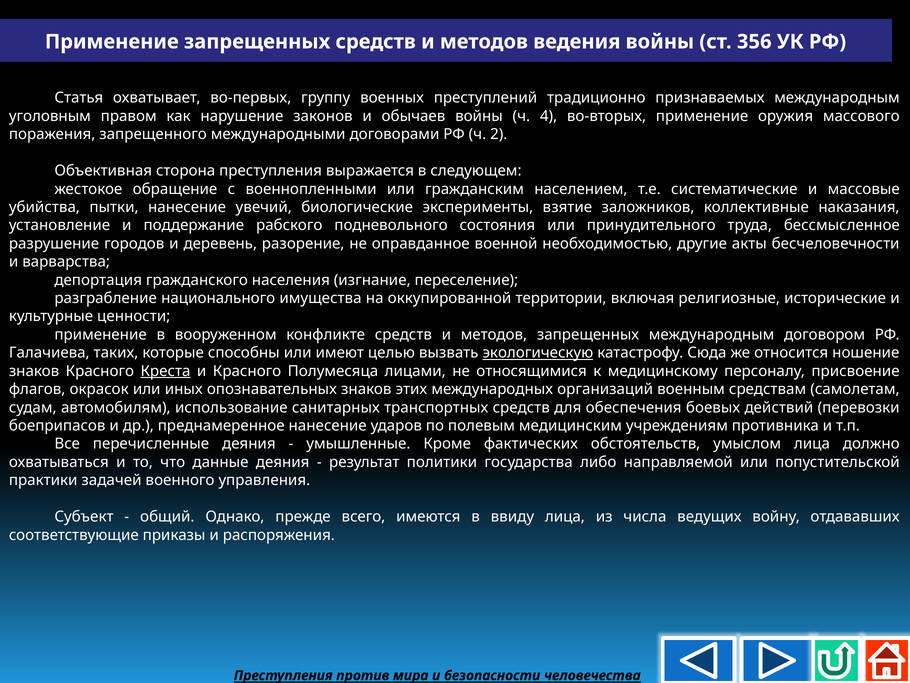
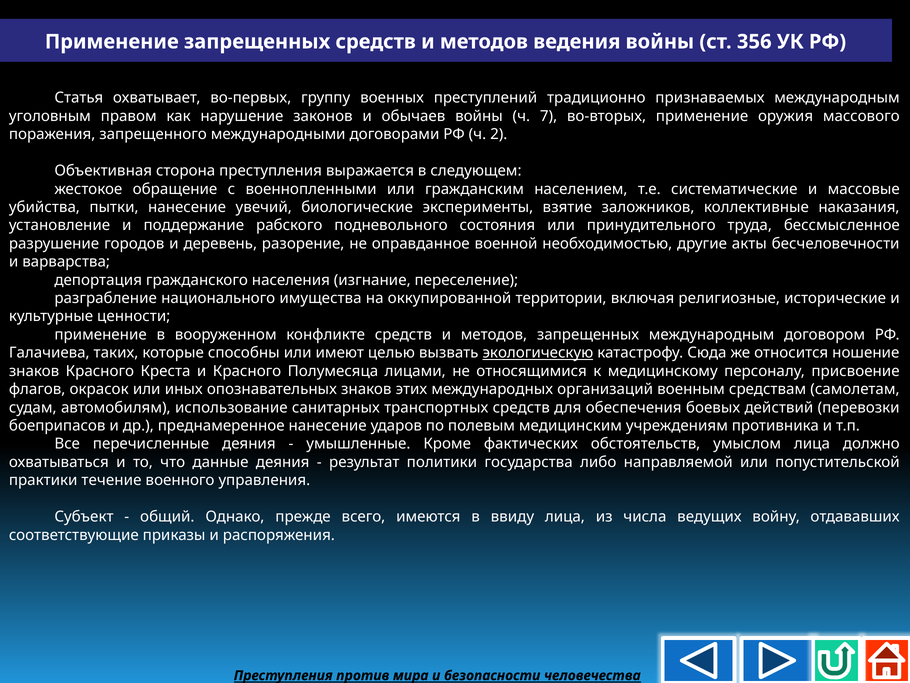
4: 4 -> 7 (549, 116)
Креста underline: present -> none (166, 371)
задачей: задачей -> течение (112, 480)
